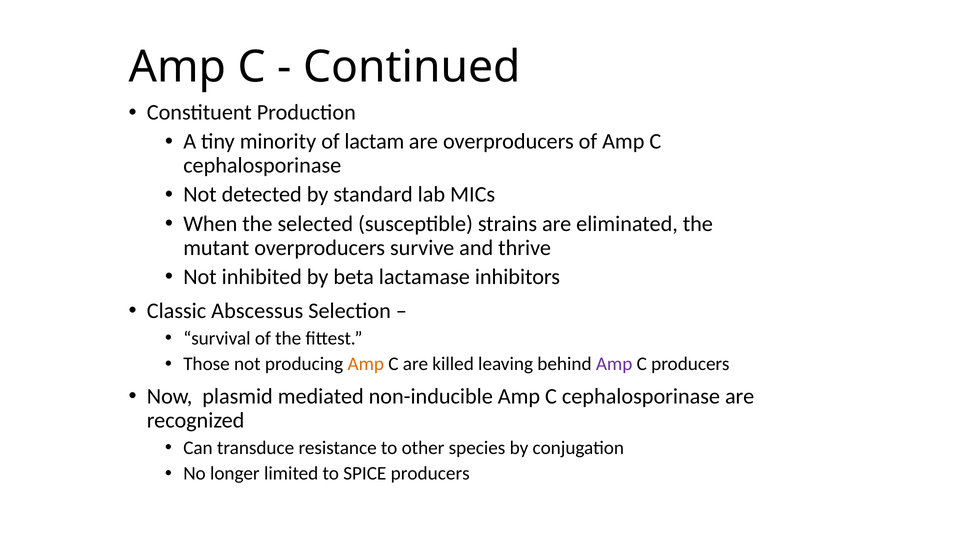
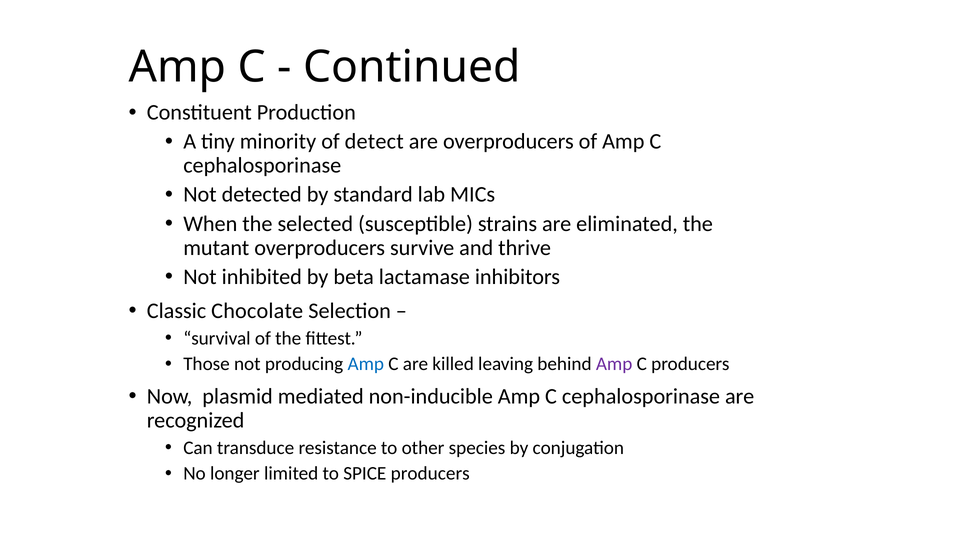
lactam: lactam -> detect (374, 142)
Abscessus: Abscessus -> Chocolate (257, 311)
Amp colour: orange -> blue (366, 364)
